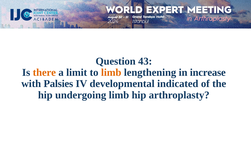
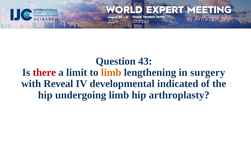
there colour: orange -> red (44, 73)
increase: increase -> surgery (208, 73)
Palsies: Palsies -> Reveal (58, 84)
